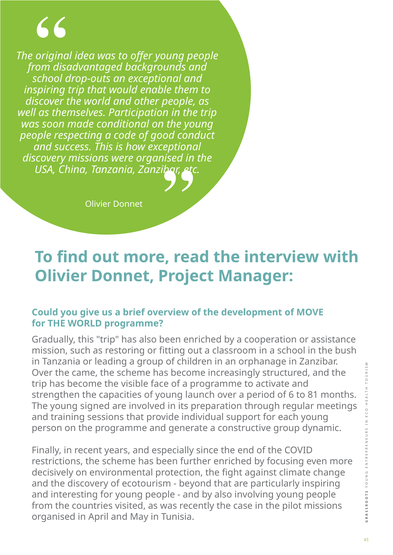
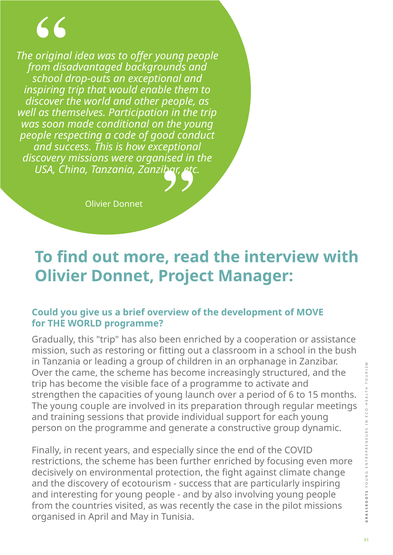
81: 81 -> 15 (313, 395)
signed: signed -> couple (95, 407)
beyond: beyond -> success (195, 484)
